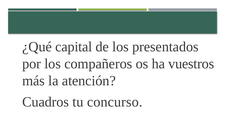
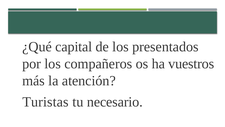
Cuadros: Cuadros -> Turistas (45, 102)
concurso: concurso -> necesario (115, 102)
